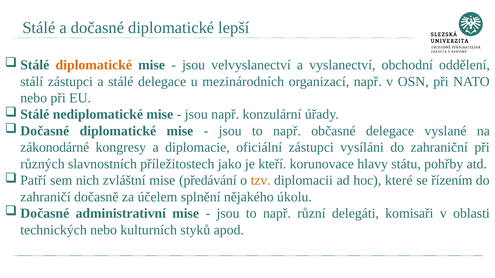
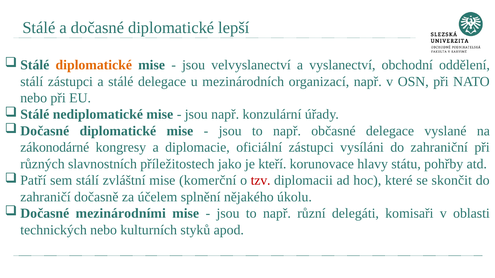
sem nich: nich -> stálí (87, 181)
předávání: předávání -> komerční (208, 181)
tzv colour: orange -> red (261, 181)
řízením: řízením -> skončit (452, 181)
administrativní: administrativní -> mezinárodními (121, 214)
